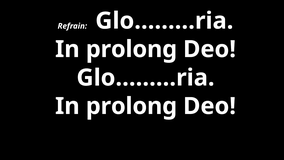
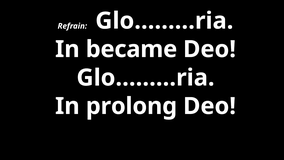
prolong: prolong -> became (131, 49)
